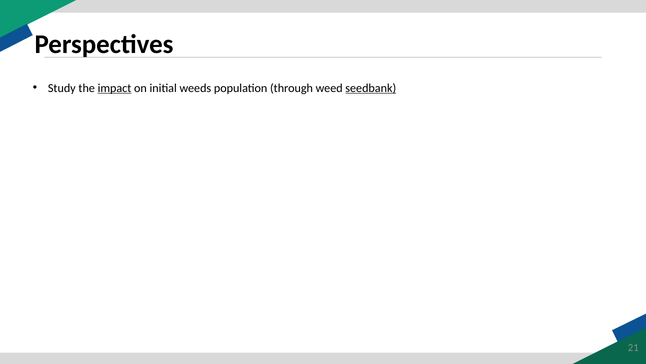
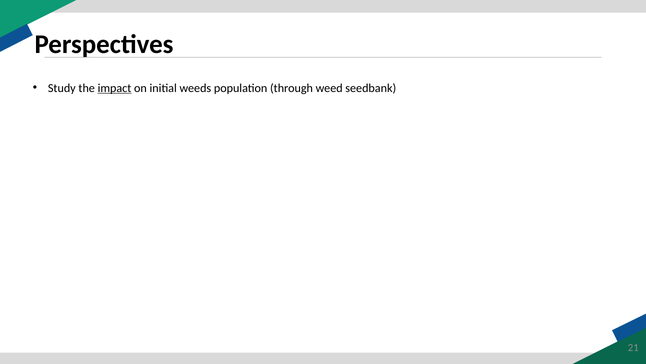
seedbank underline: present -> none (371, 88)
